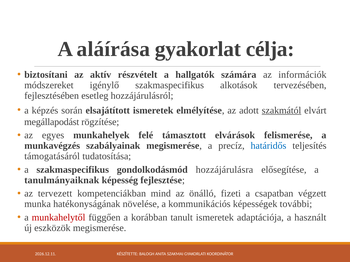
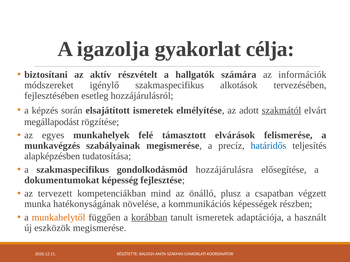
aláírása: aláírása -> igazolja (113, 49)
támogatásáról: támogatásáról -> alapképzésben (52, 156)
tanulmányaiknak: tanulmányaiknak -> dokumentumokat (62, 180)
fizeti: fizeti -> plusz (231, 194)
további: további -> részben (296, 204)
munkahelytől colour: red -> orange (59, 218)
korábban underline: none -> present (149, 218)
